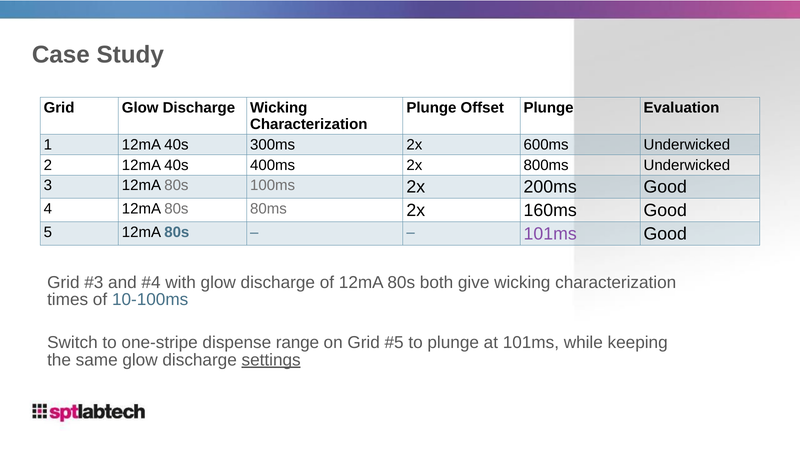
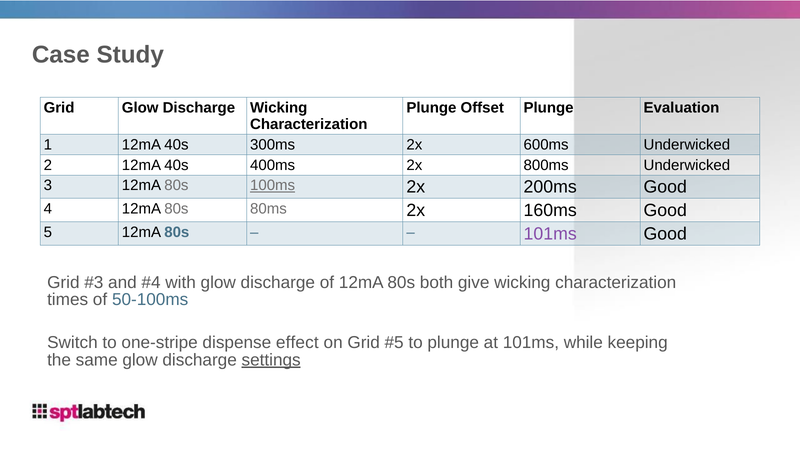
100ms underline: none -> present (273, 186)
10-100ms: 10-100ms -> 50-100ms (150, 300)
range: range -> effect (297, 343)
